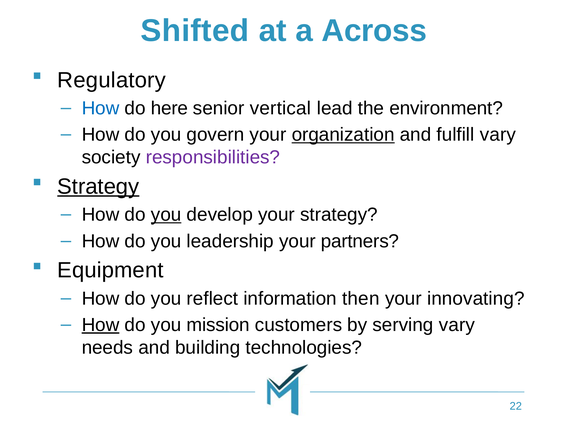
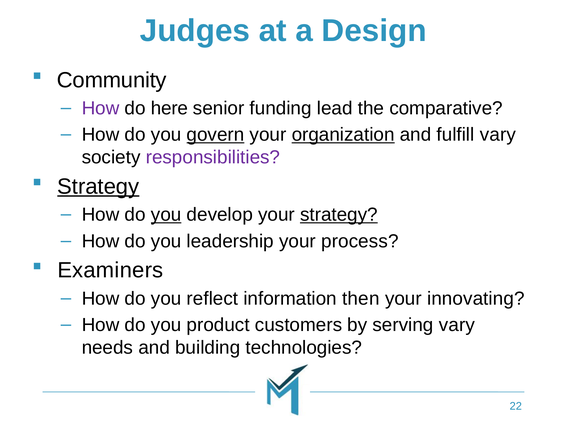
Shifted: Shifted -> Judges (195, 31)
Across: Across -> Design (374, 31)
Regulatory: Regulatory -> Community (112, 80)
How colour: blue -> purple (101, 108)
vertical: vertical -> funding (281, 108)
environment: environment -> comparative (446, 108)
govern underline: none -> present (216, 135)
strategy underline: none -> present (339, 215)
partners: partners -> process (360, 241)
Equipment: Equipment -> Examiners (110, 271)
How underline: present -> none (101, 325)
mission: mission -> product (218, 325)
